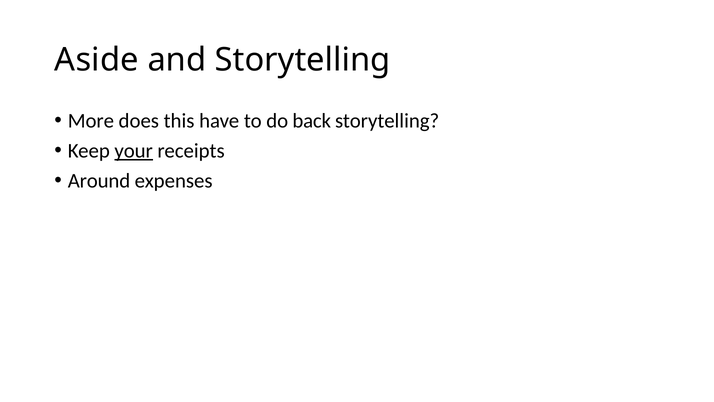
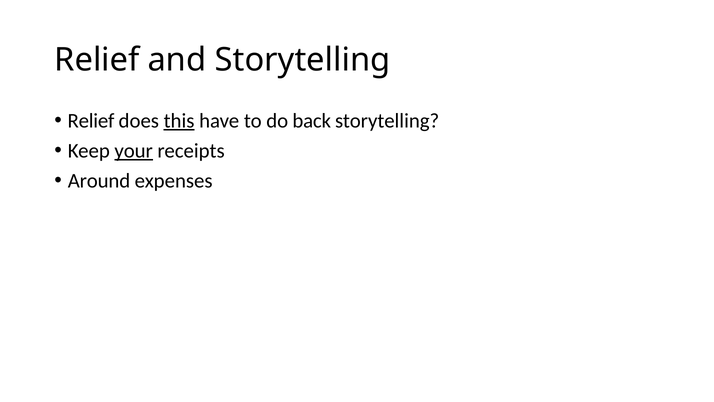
Aside: Aside -> Relief (97, 60)
More: More -> Relief (91, 121)
this underline: none -> present (179, 121)
